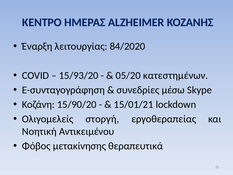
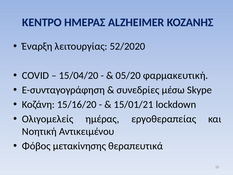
84/2020: 84/2020 -> 52/2020 (127, 46)
15/93/20: 15/93/20 -> 15/04/20 (79, 75)
κατεστημένων: κατεστημένων -> φαρμακευτική (176, 75)
15/90/20: 15/90/20 -> 15/16/20 (77, 104)
στοργή: στοργή -> ημέρας (102, 119)
